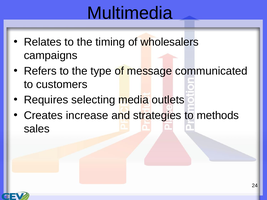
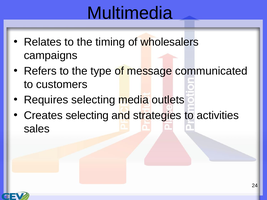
Creates increase: increase -> selecting (87, 116)
methods: methods -> activities (218, 116)
